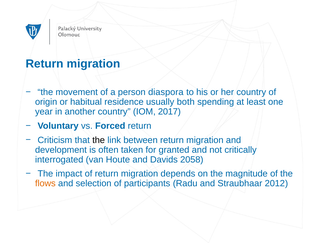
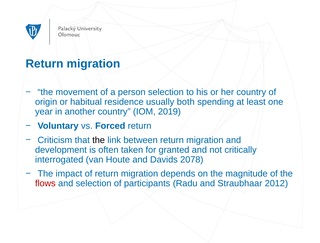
person diaspora: diaspora -> selection (166, 92)
2017: 2017 -> 2019 (169, 112)
2058: 2058 -> 2078 (192, 160)
flows colour: orange -> red (45, 184)
